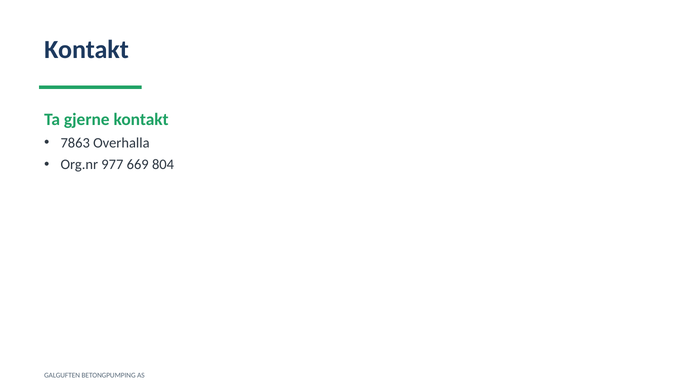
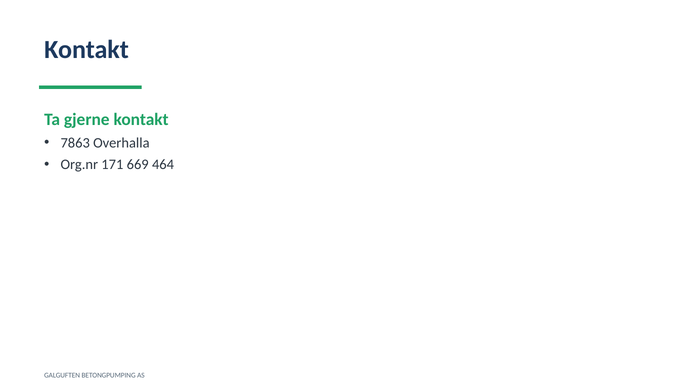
977: 977 -> 171 (112, 165)
804: 804 -> 464 (163, 165)
